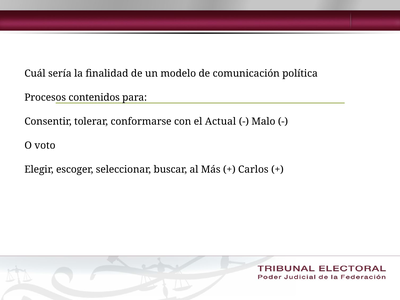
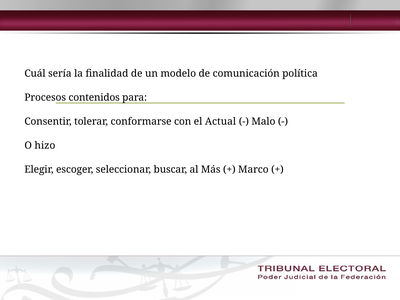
voto: voto -> hizo (45, 146)
Carlos: Carlos -> Marco (253, 170)
